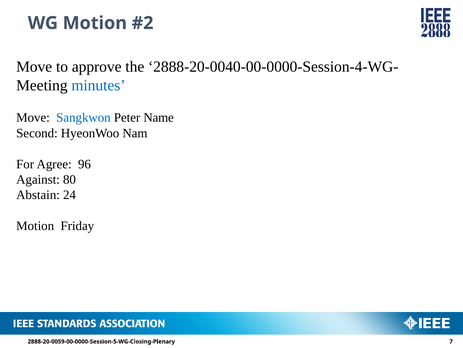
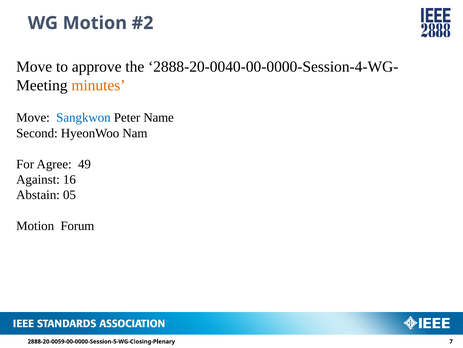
minutes colour: blue -> orange (98, 85)
96: 96 -> 49 (84, 164)
80: 80 -> 16 (69, 179)
24: 24 -> 05 (69, 195)
Friday: Friday -> Forum (77, 226)
